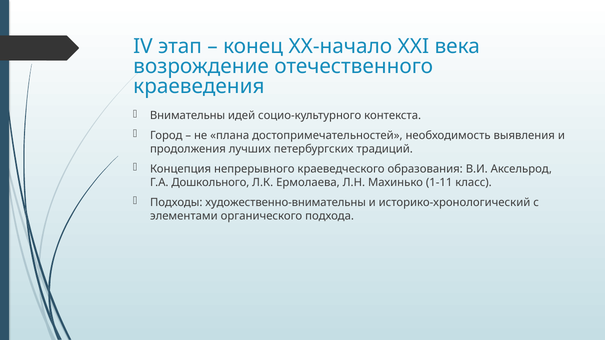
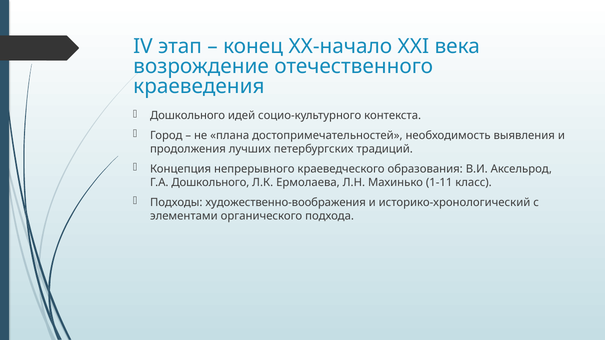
Внимательны: Внимательны -> Дошкольного (188, 116)
художественно-внимательны: художественно-внимательны -> художественно-воображения (286, 203)
